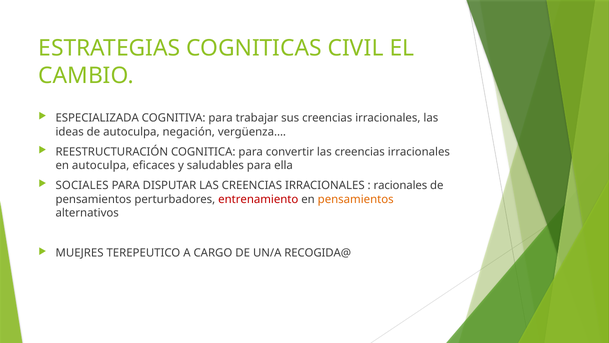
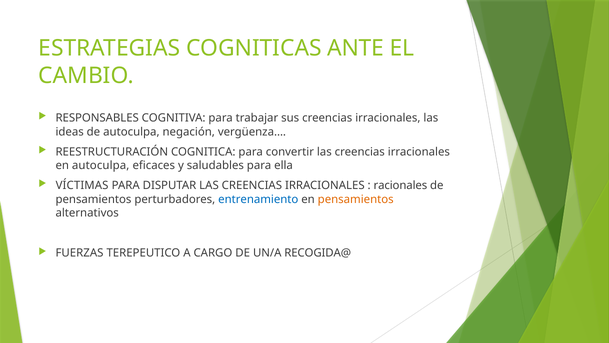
CIVIL: CIVIL -> ANTE (356, 48)
ESPECIALIZADA: ESPECIALIZADA -> RESPONSABLES (97, 118)
SOCIALES: SOCIALES -> VÍCTIMAS (82, 185)
entrenamiento colour: red -> blue (258, 199)
MUEJRES: MUEJRES -> FUERZAS (80, 253)
